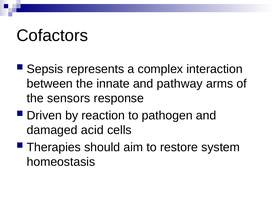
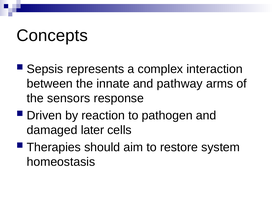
Cofactors: Cofactors -> Concepts (52, 35)
acid: acid -> later (92, 130)
